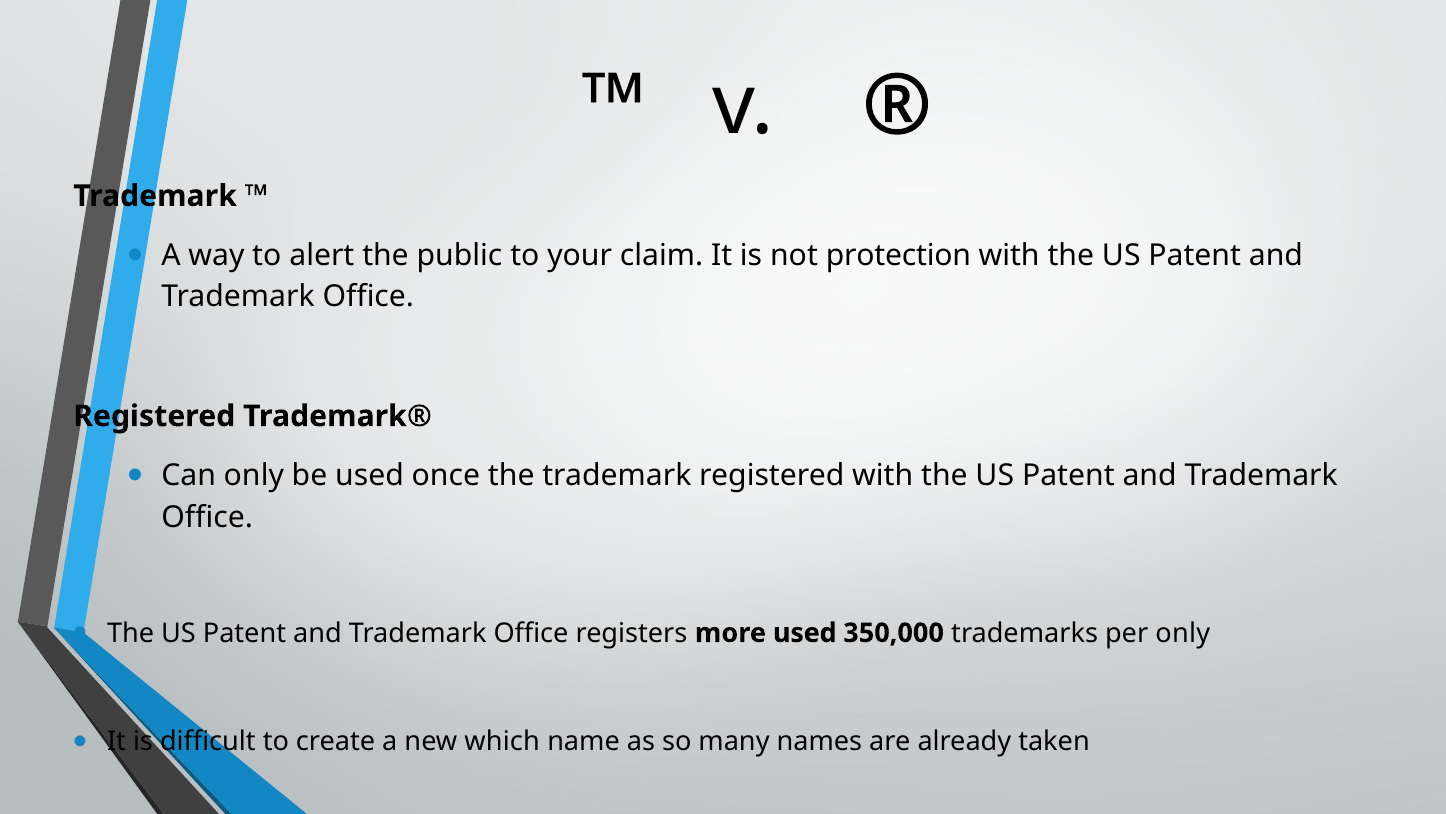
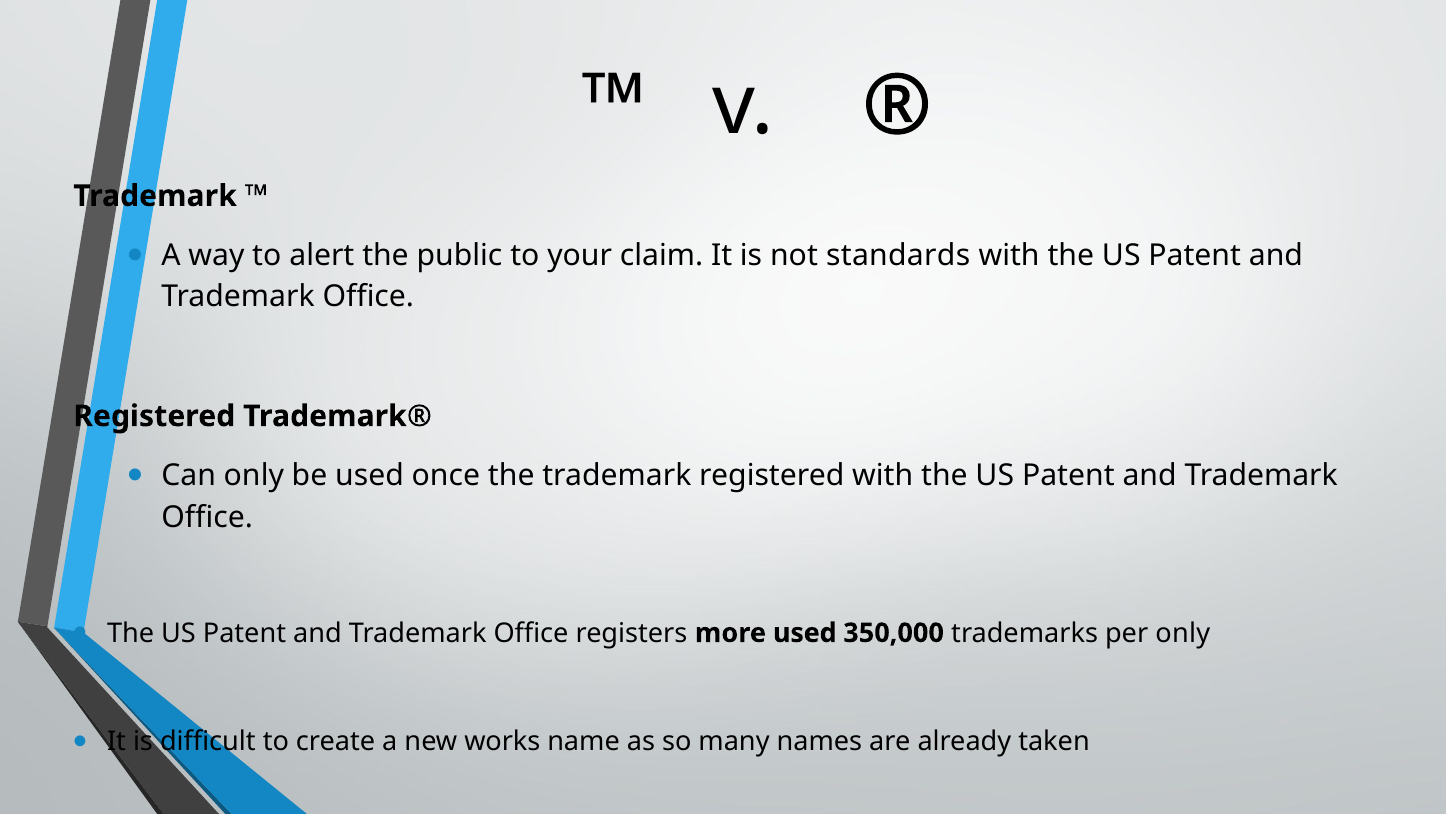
protection: protection -> standards (898, 255)
which: which -> works (502, 741)
